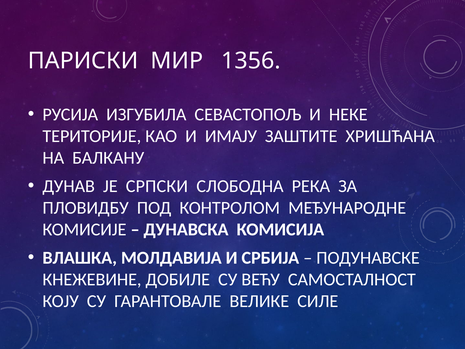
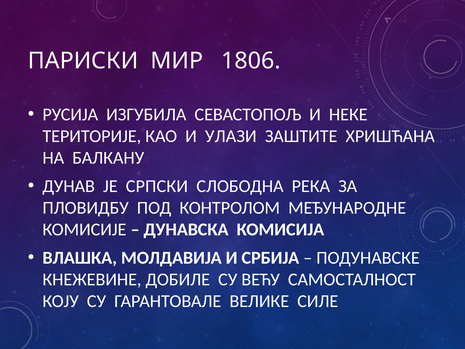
1356: 1356 -> 1806 (251, 61)
ИМАЈУ: ИМАЈУ -> УЛАЗИ (231, 136)
